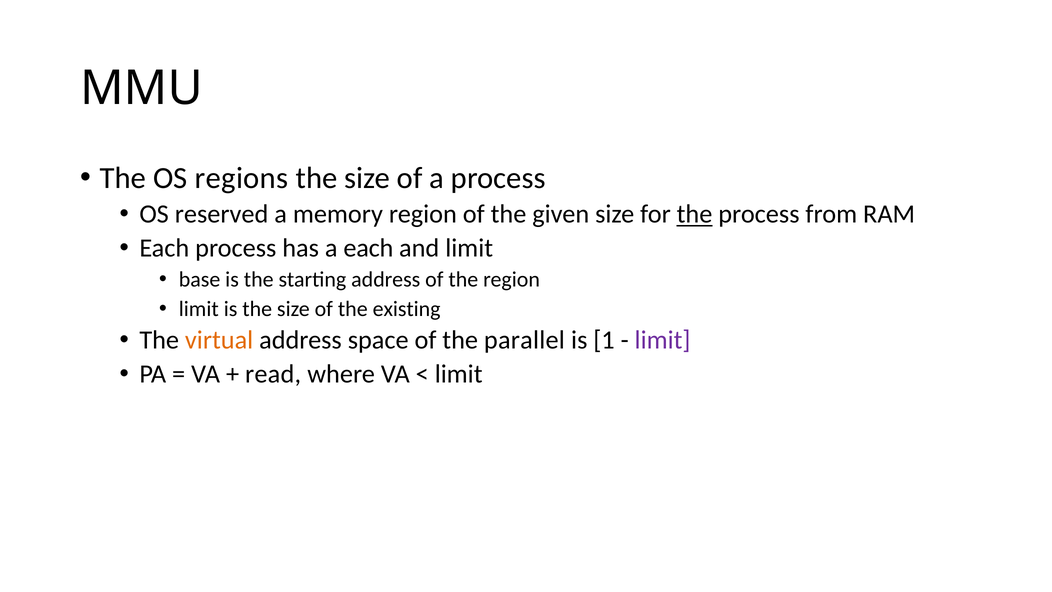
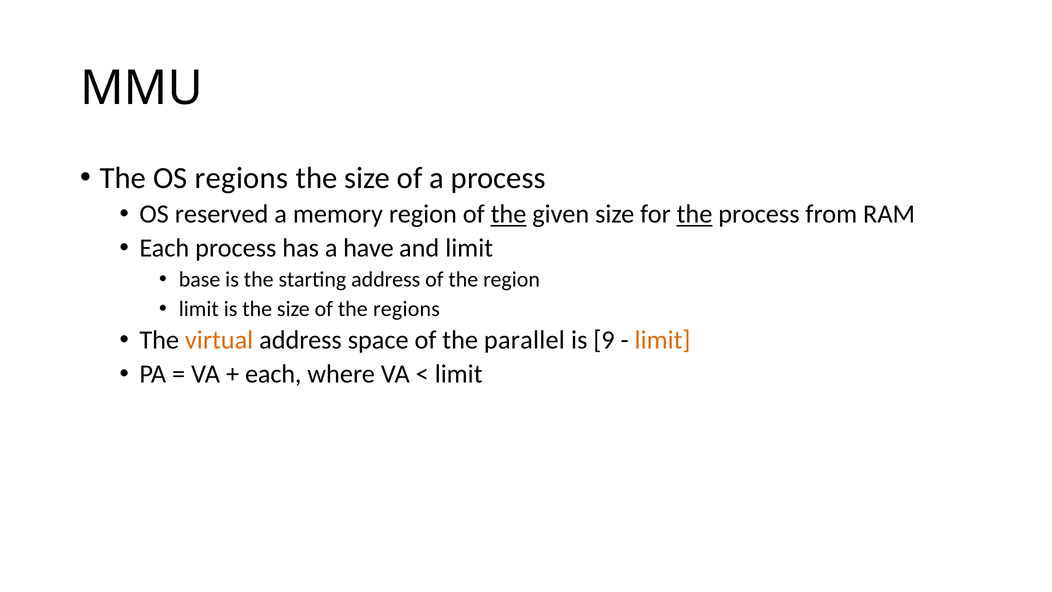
the underline: none -> present (509, 214)
a each: each -> have (368, 248)
the existing: existing -> regions (406, 309)
1: 1 -> 9 (604, 340)
limit colour: purple -> orange (663, 340)
read: read -> each (273, 374)
